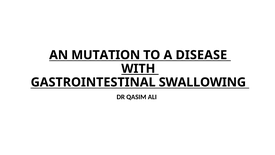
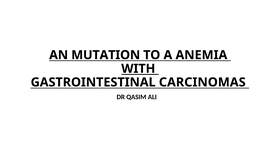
DISEASE: DISEASE -> ANEMIA (201, 55)
SWALLOWING: SWALLOWING -> CARCINOMAS (202, 82)
